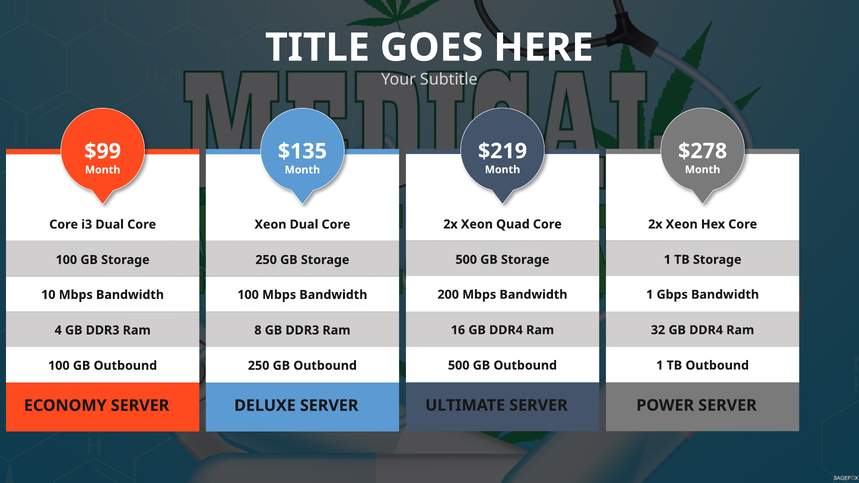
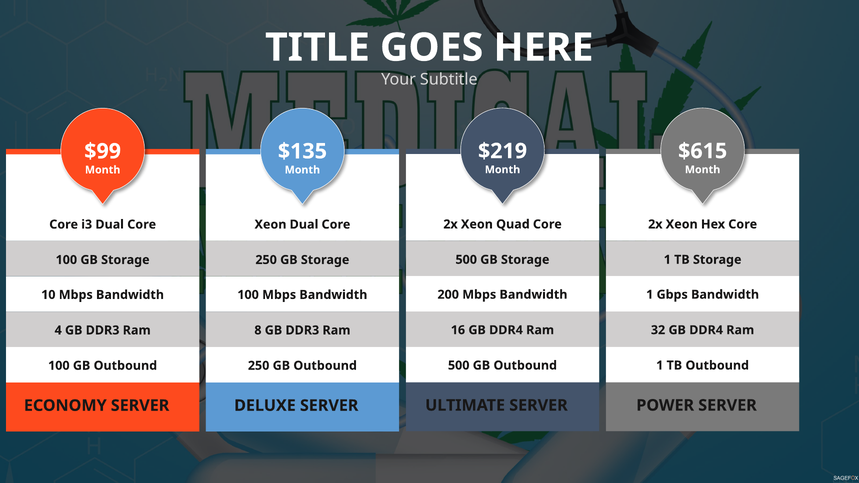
$278: $278 -> $615 (703, 151)
